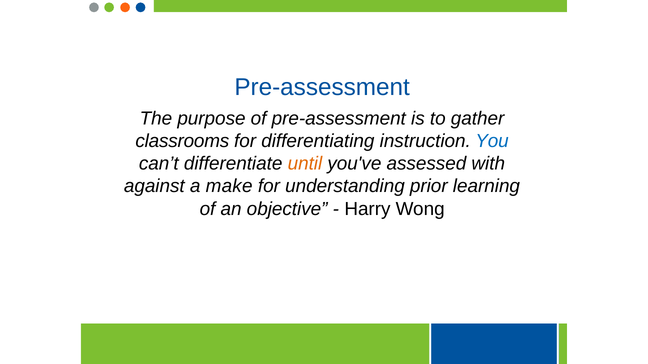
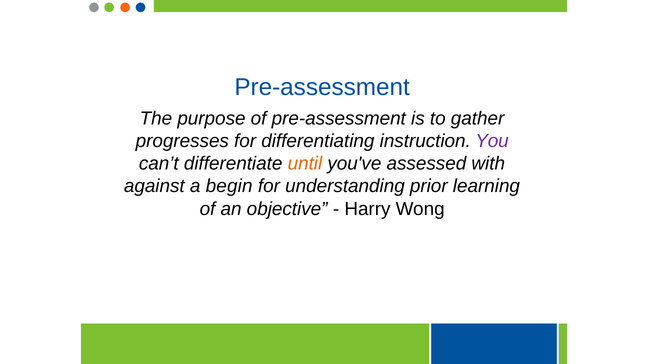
classrooms: classrooms -> progresses (182, 141)
You colour: blue -> purple (492, 141)
make: make -> begin (229, 187)
